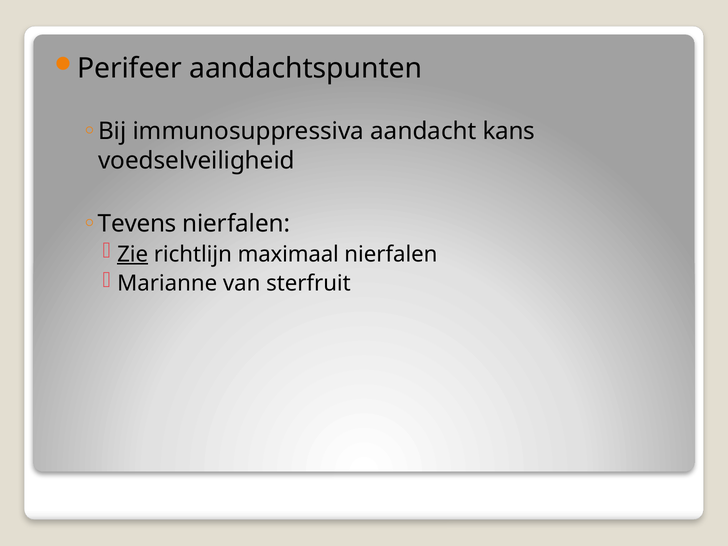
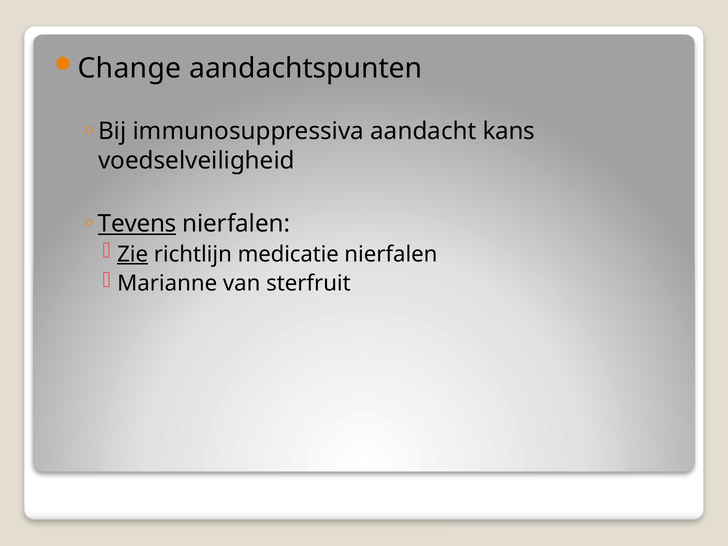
Perifeer: Perifeer -> Change (129, 68)
Tevens underline: none -> present (137, 224)
maximaal: maximaal -> medicatie (288, 254)
